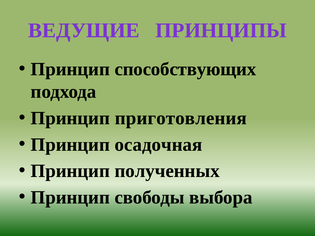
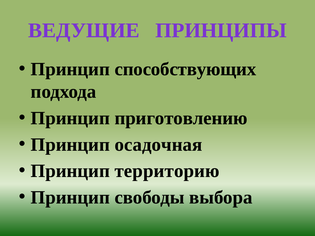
приготовления: приготовления -> приготовлению (181, 118)
полученных: полученных -> территорию (167, 171)
